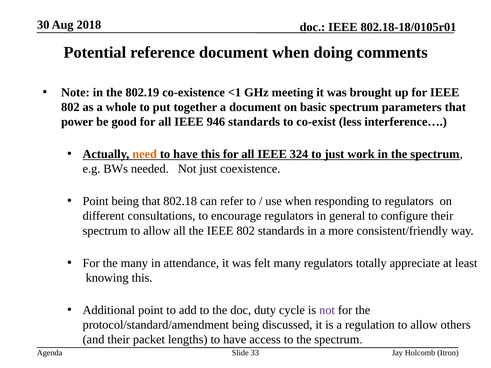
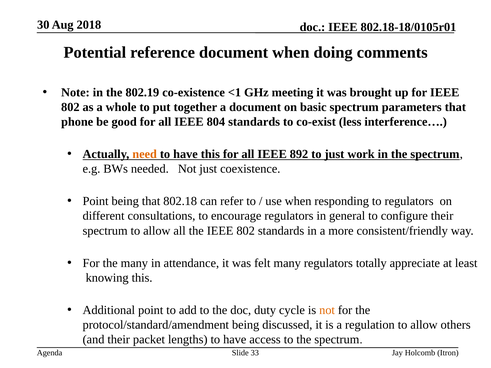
power: power -> phone (77, 122)
946: 946 -> 804 (216, 122)
324: 324 -> 892 (299, 154)
not colour: purple -> orange (327, 310)
